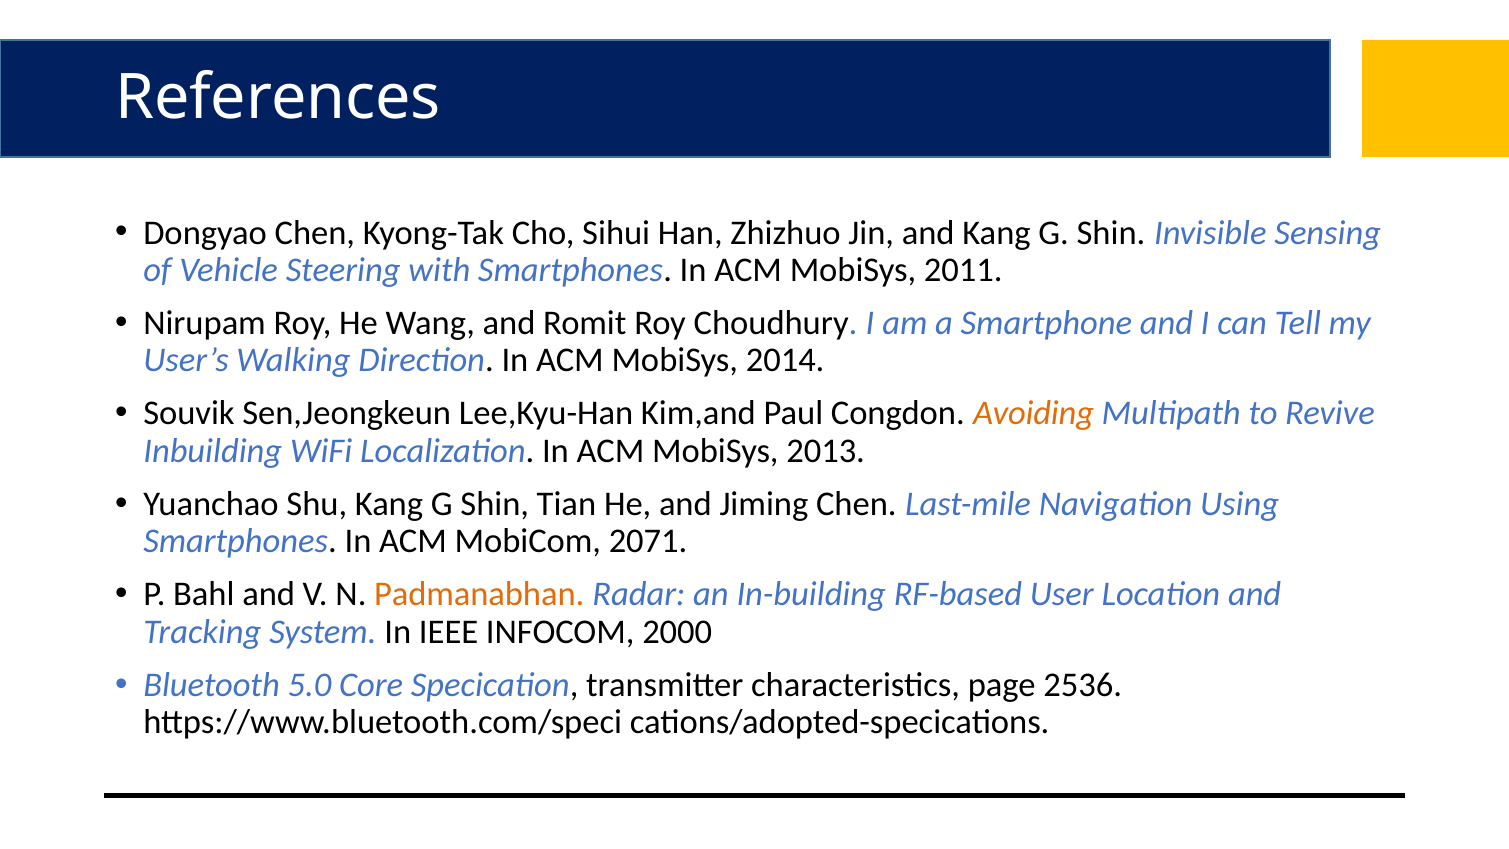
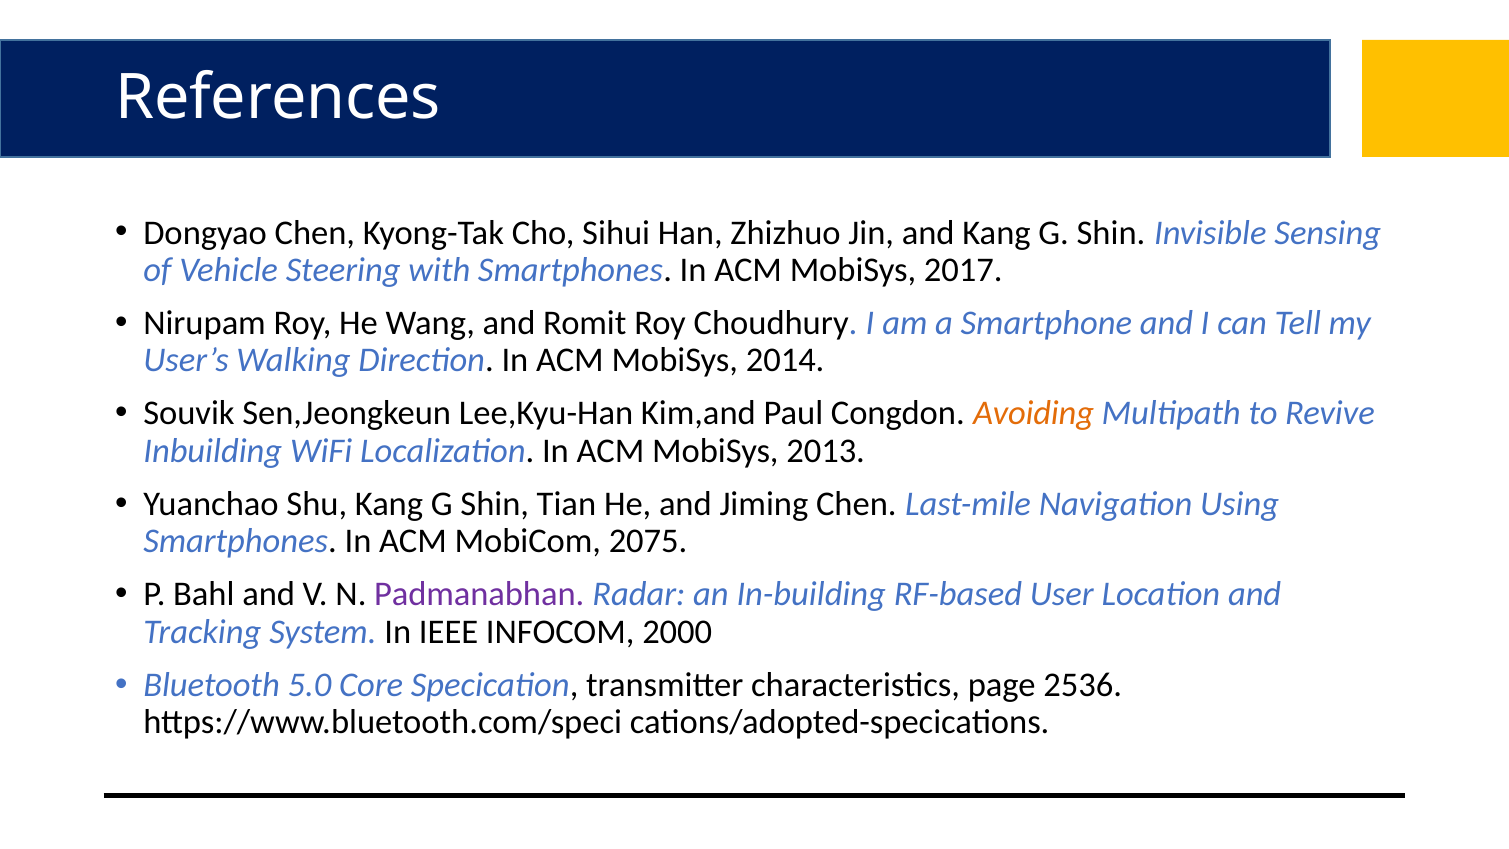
2011: 2011 -> 2017 (963, 270)
2071: 2071 -> 2075 (648, 541)
Padmanabhan colour: orange -> purple (479, 594)
